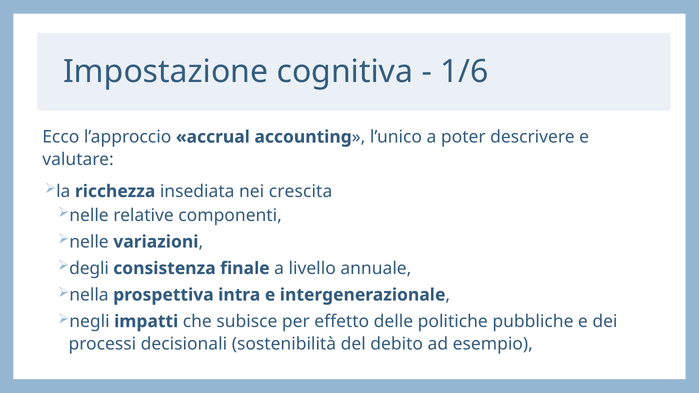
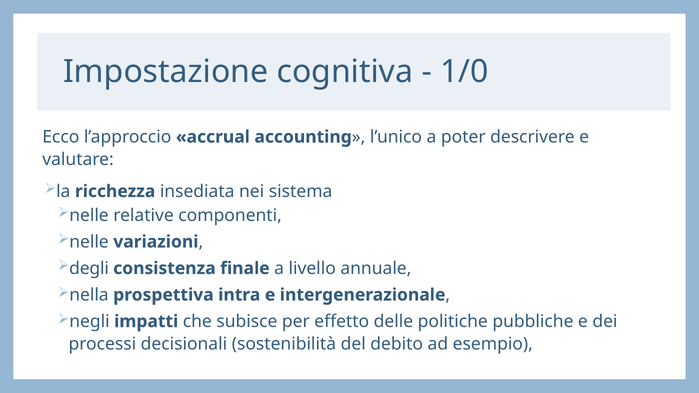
1/6: 1/6 -> 1/0 (464, 72)
crescita: crescita -> sistema (301, 191)
